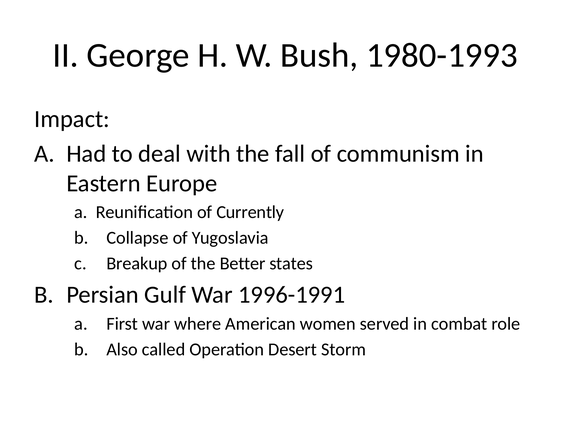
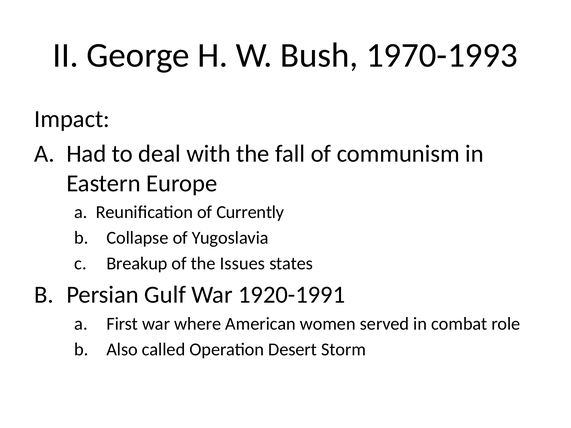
1980-1993: 1980-1993 -> 1970-1993 (442, 55)
Better: Better -> Issues (242, 264)
1996-1991: 1996-1991 -> 1920-1991 (292, 295)
